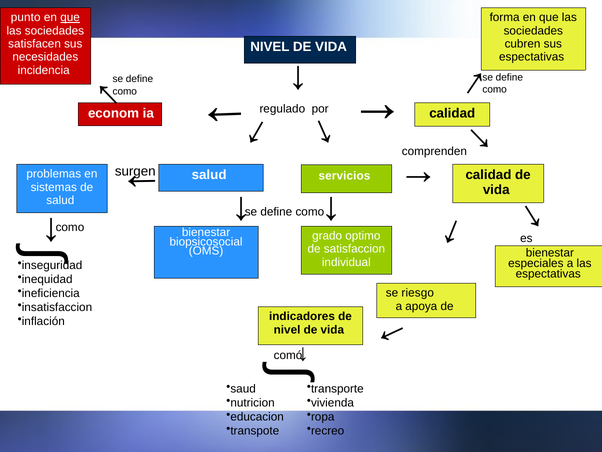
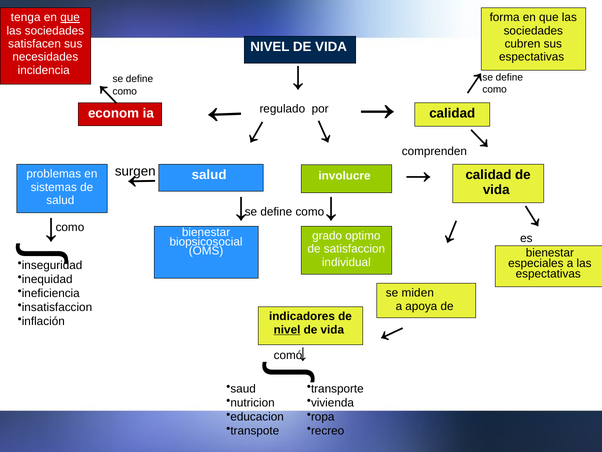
punto: punto -> tenga (26, 18)
servicios: servicios -> involucre (344, 175)
riesgo: riesgo -> miden (418, 293)
nivel underline: none -> present (287, 329)
